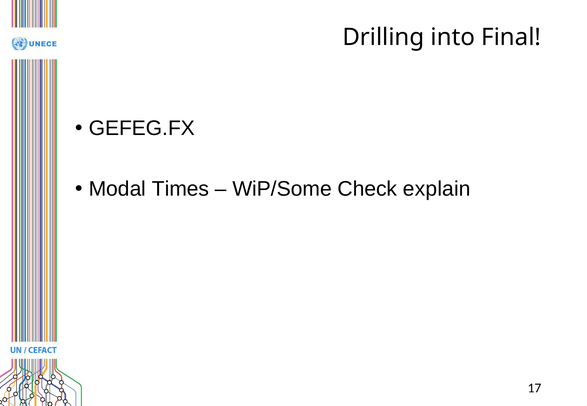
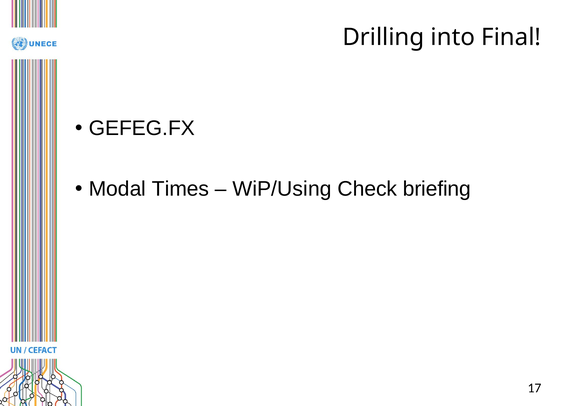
WiP/Some: WiP/Some -> WiP/Using (282, 189)
explain: explain -> briefing (437, 189)
